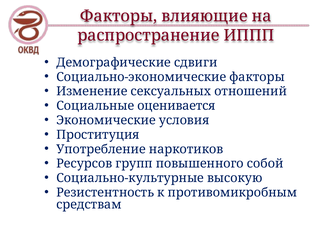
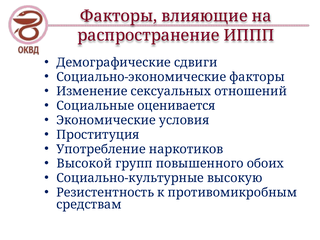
Ресурсов: Ресурсов -> Высокой (84, 164)
собой: собой -> обоих (265, 164)
